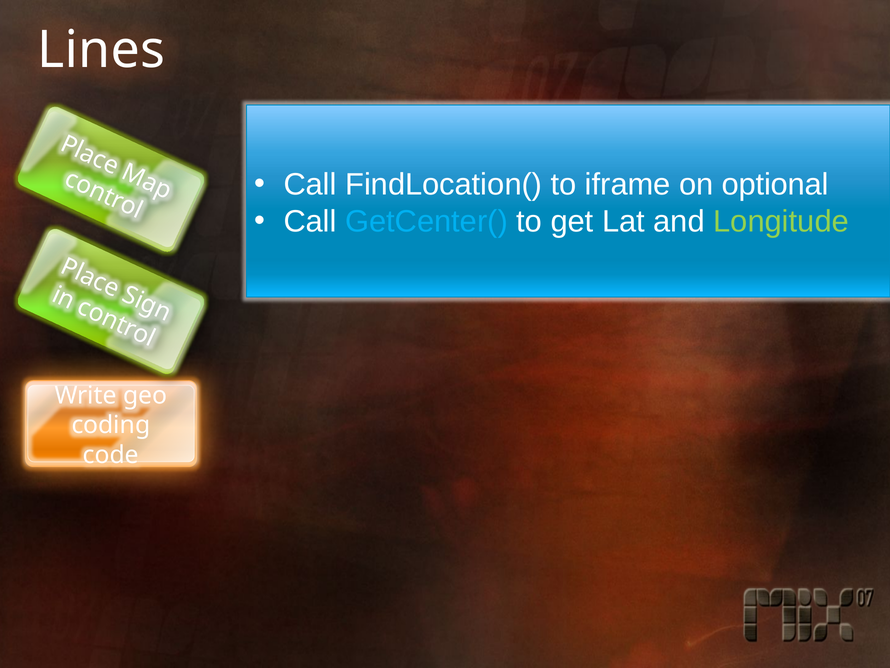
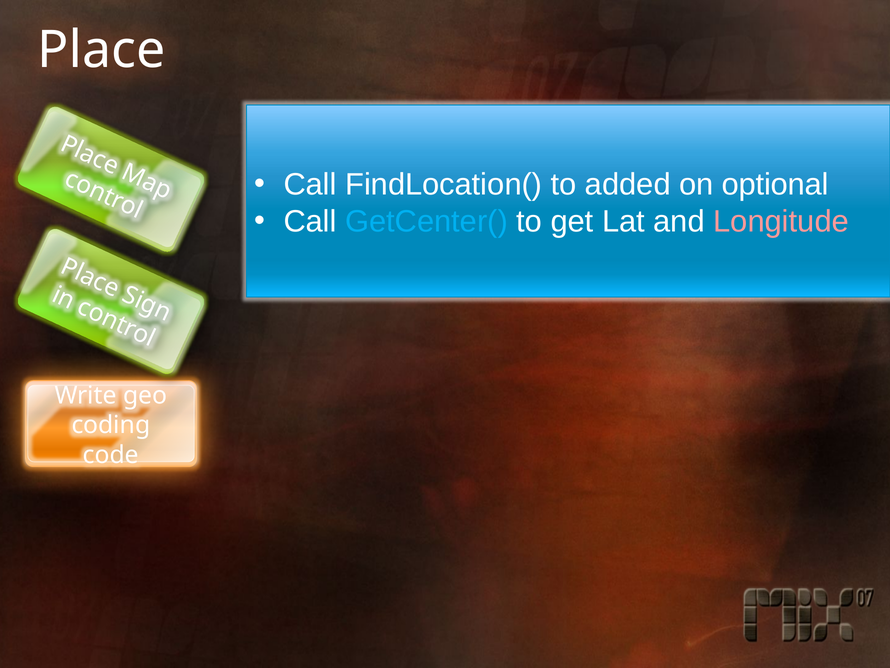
Lines: Lines -> Place (101, 50)
iframe: iframe -> added (628, 184)
Longitude colour: light green -> pink (781, 222)
